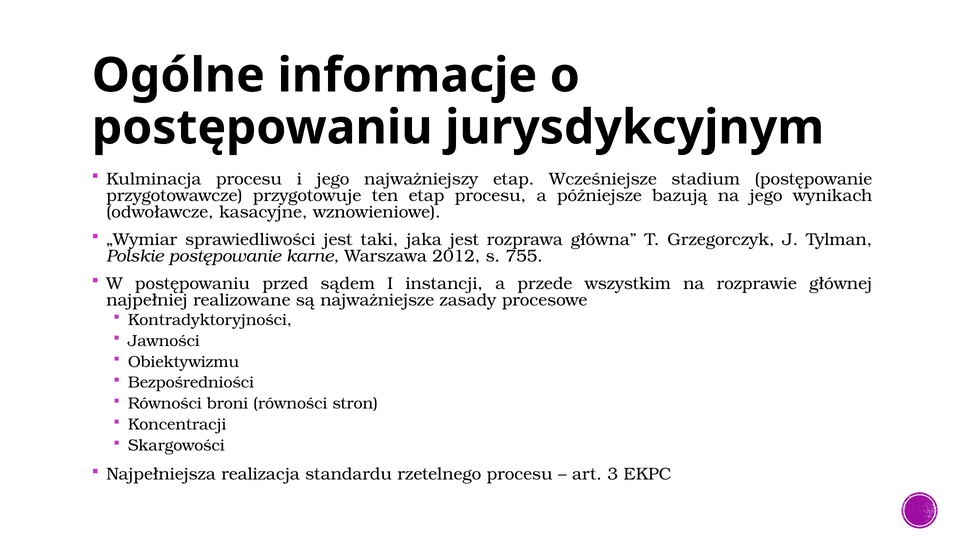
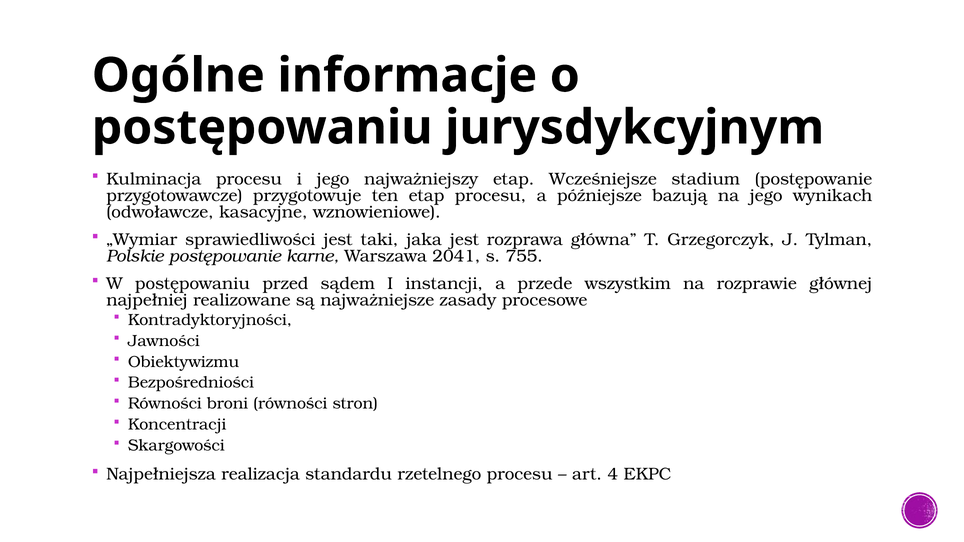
2012: 2012 -> 2041 (456, 256)
3: 3 -> 4 (613, 474)
